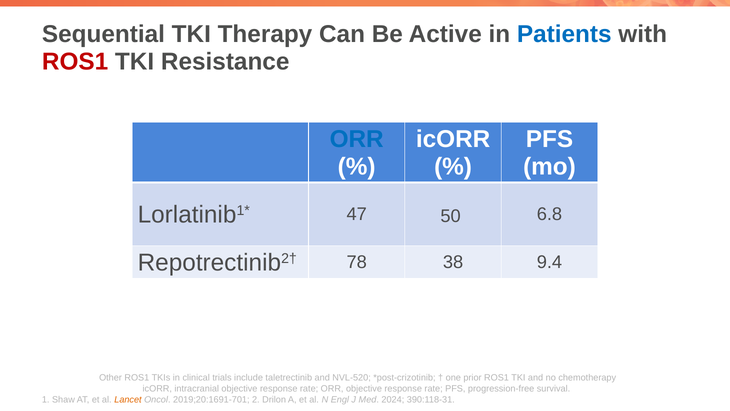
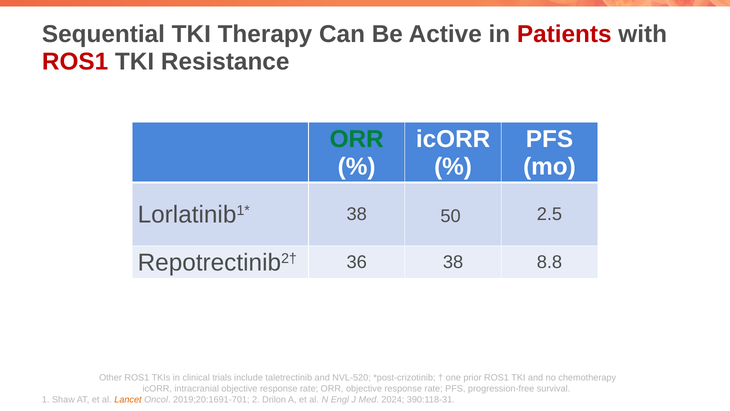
Patients colour: blue -> red (564, 34)
ORR colour: blue -> green (357, 139)
47: 47 -> 38 (357, 214)
6.8: 6.8 -> 2.5 (549, 214)
78: 78 -> 36 (357, 262)
9.4: 9.4 -> 8.8 (549, 262)
